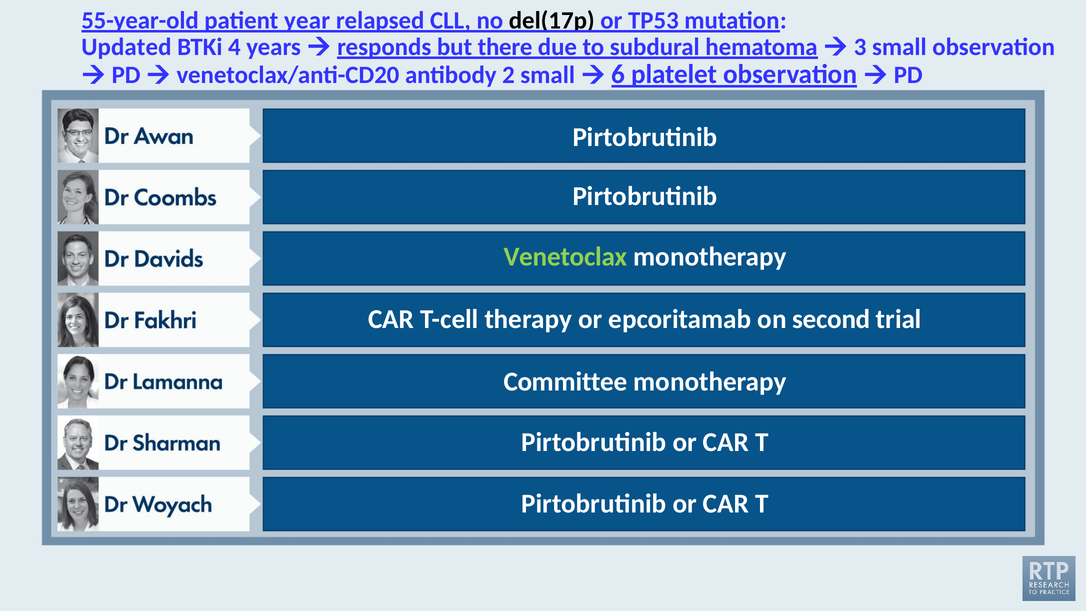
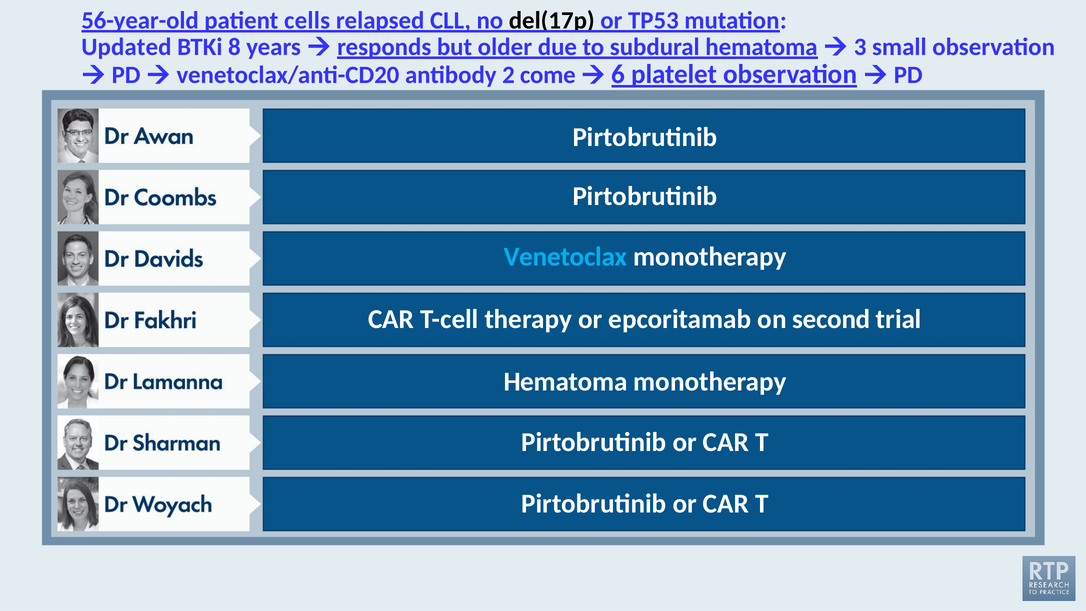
55-year-old: 55-year-old -> 56-year-old (140, 21)
year: year -> cells (307, 21)
4: 4 -> 8 (234, 47)
there: there -> older (505, 47)
2 small: small -> come (548, 75)
Venetoclax colour: light green -> light blue (565, 257)
Committee: Committee -> Hematoma (565, 382)
